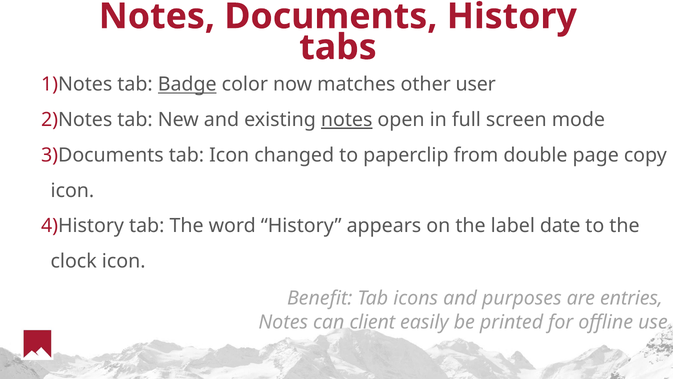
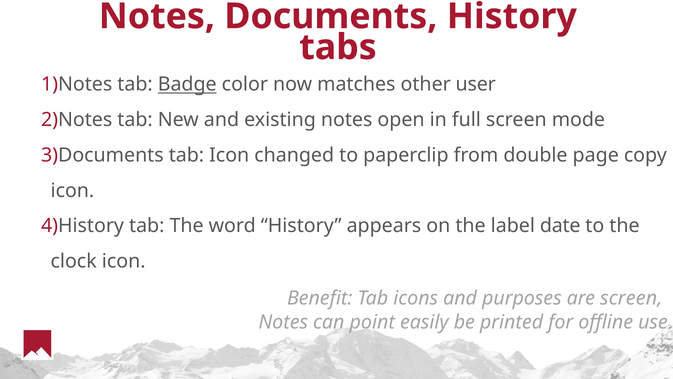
notes underline: present -> none (347, 120)
are entries: entries -> screen (631, 298)
client: client -> point (372, 322)
